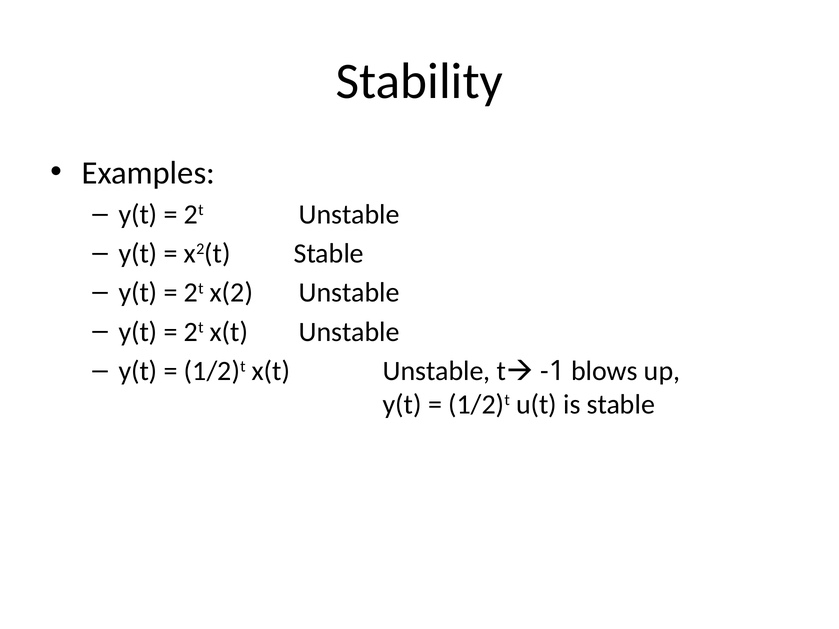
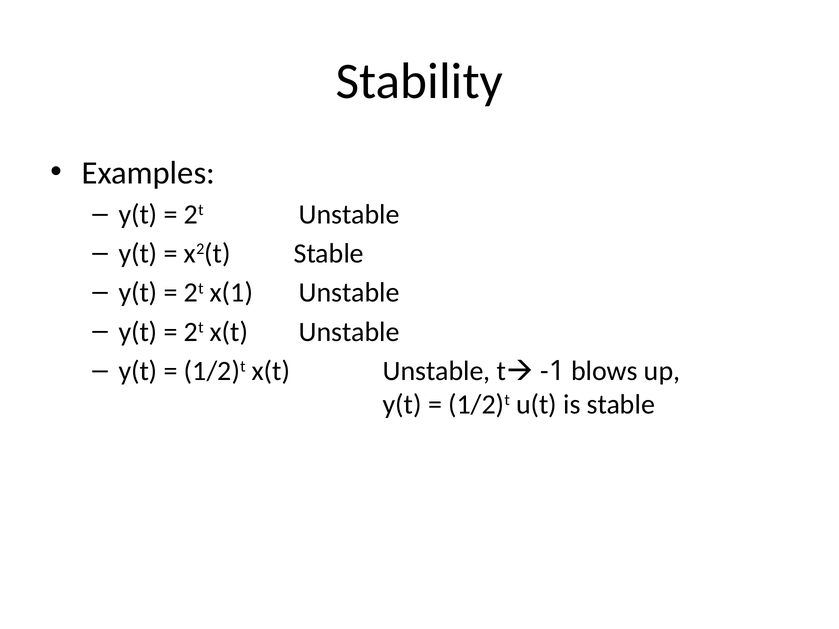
x(2: x(2 -> x(1 (231, 293)
